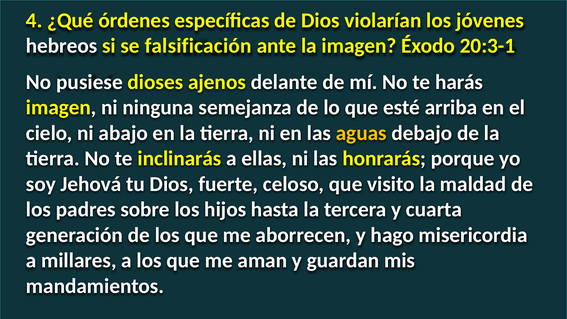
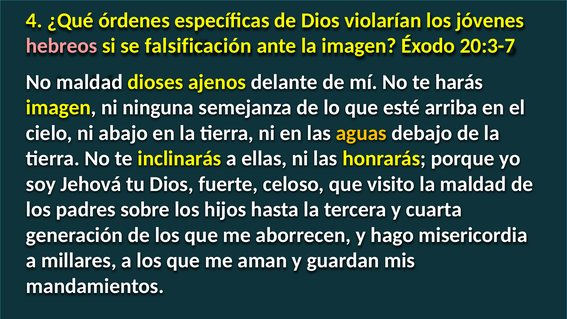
hebreos colour: white -> pink (62, 46)
20:3-1: 20:3-1 -> 20:3-7 (488, 46)
No pusiese: pusiese -> maldad (89, 82)
